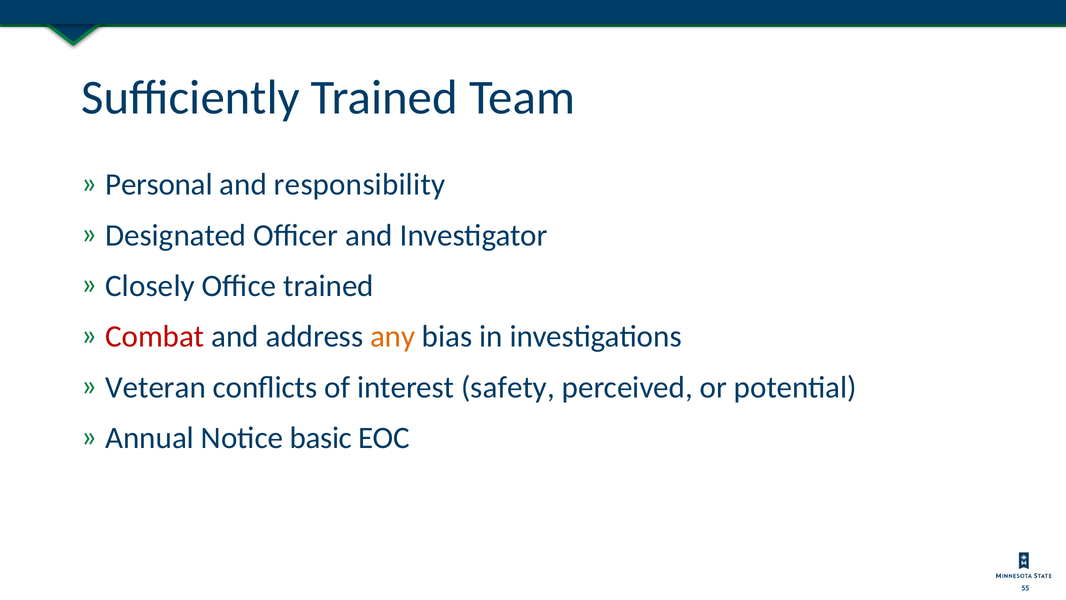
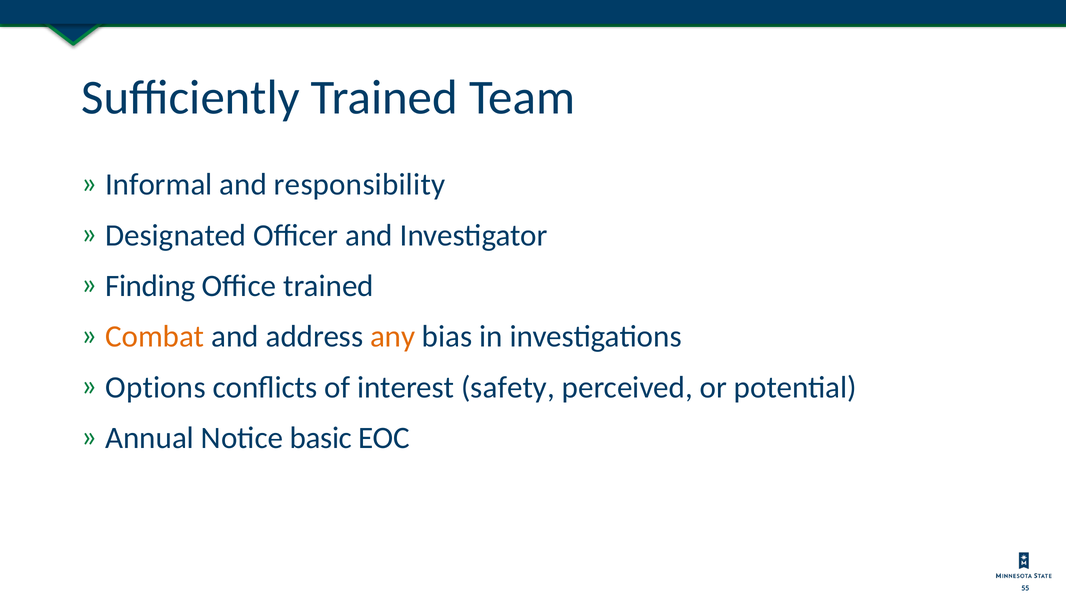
Personal: Personal -> Informal (159, 184)
Closely: Closely -> Finding (150, 286)
Combat colour: red -> orange (155, 336)
Veteran: Veteran -> Options (155, 387)
